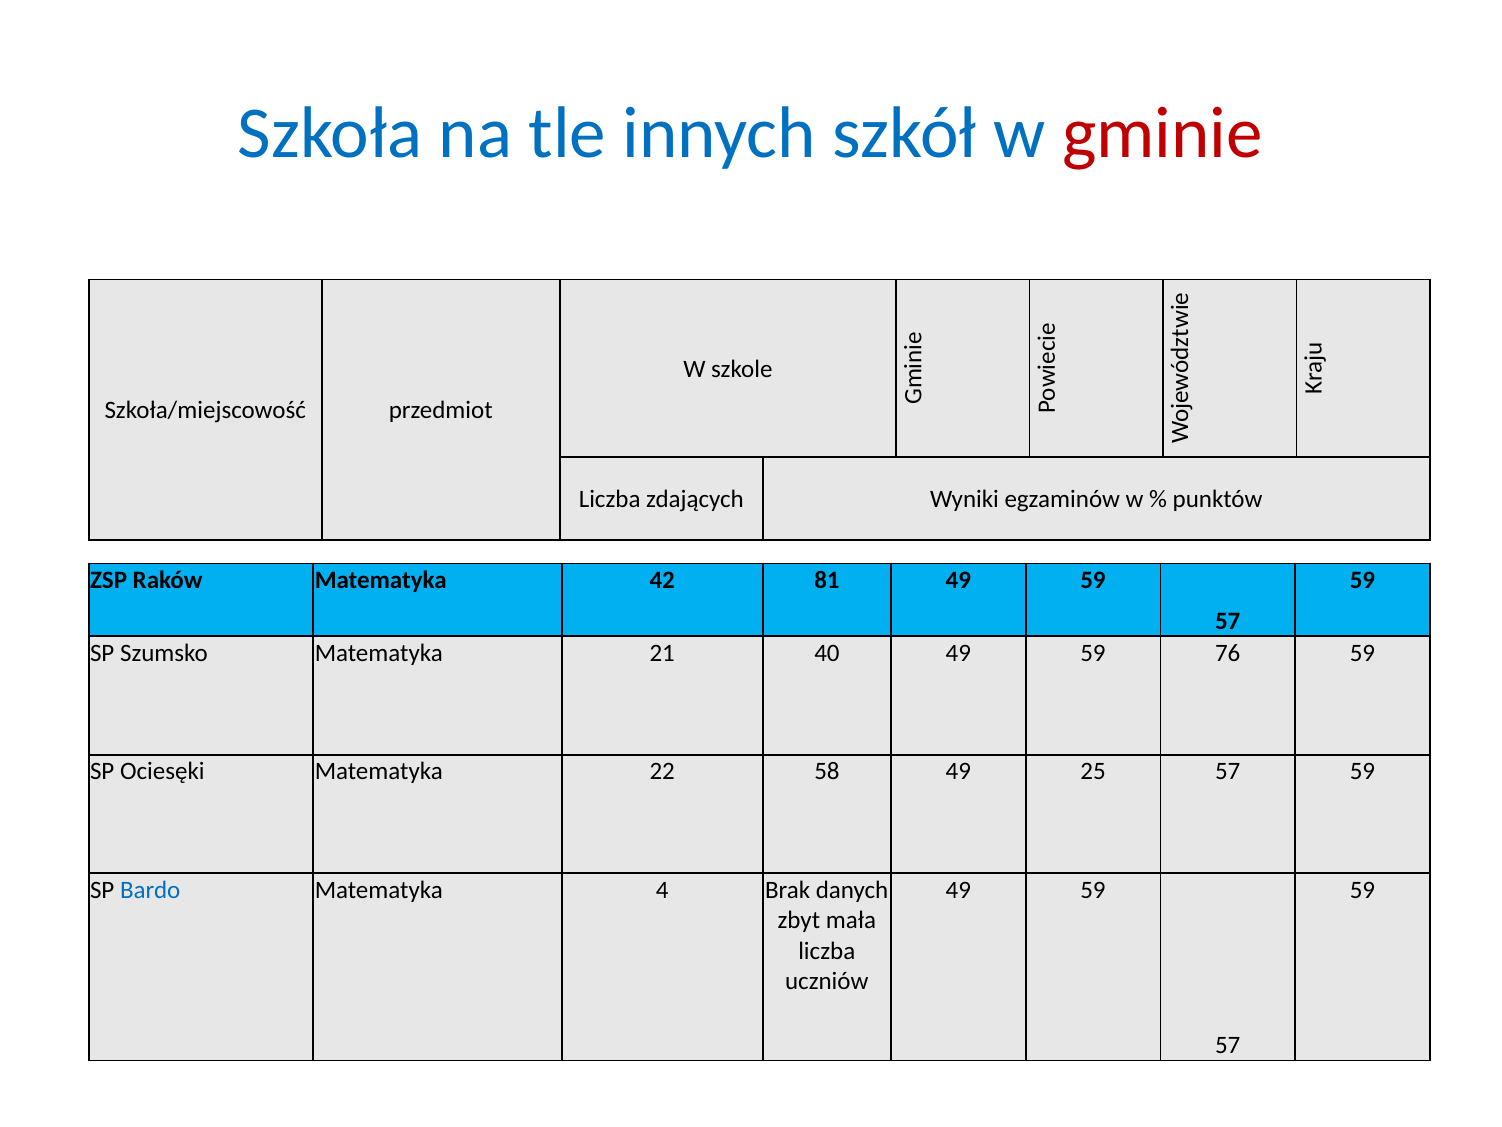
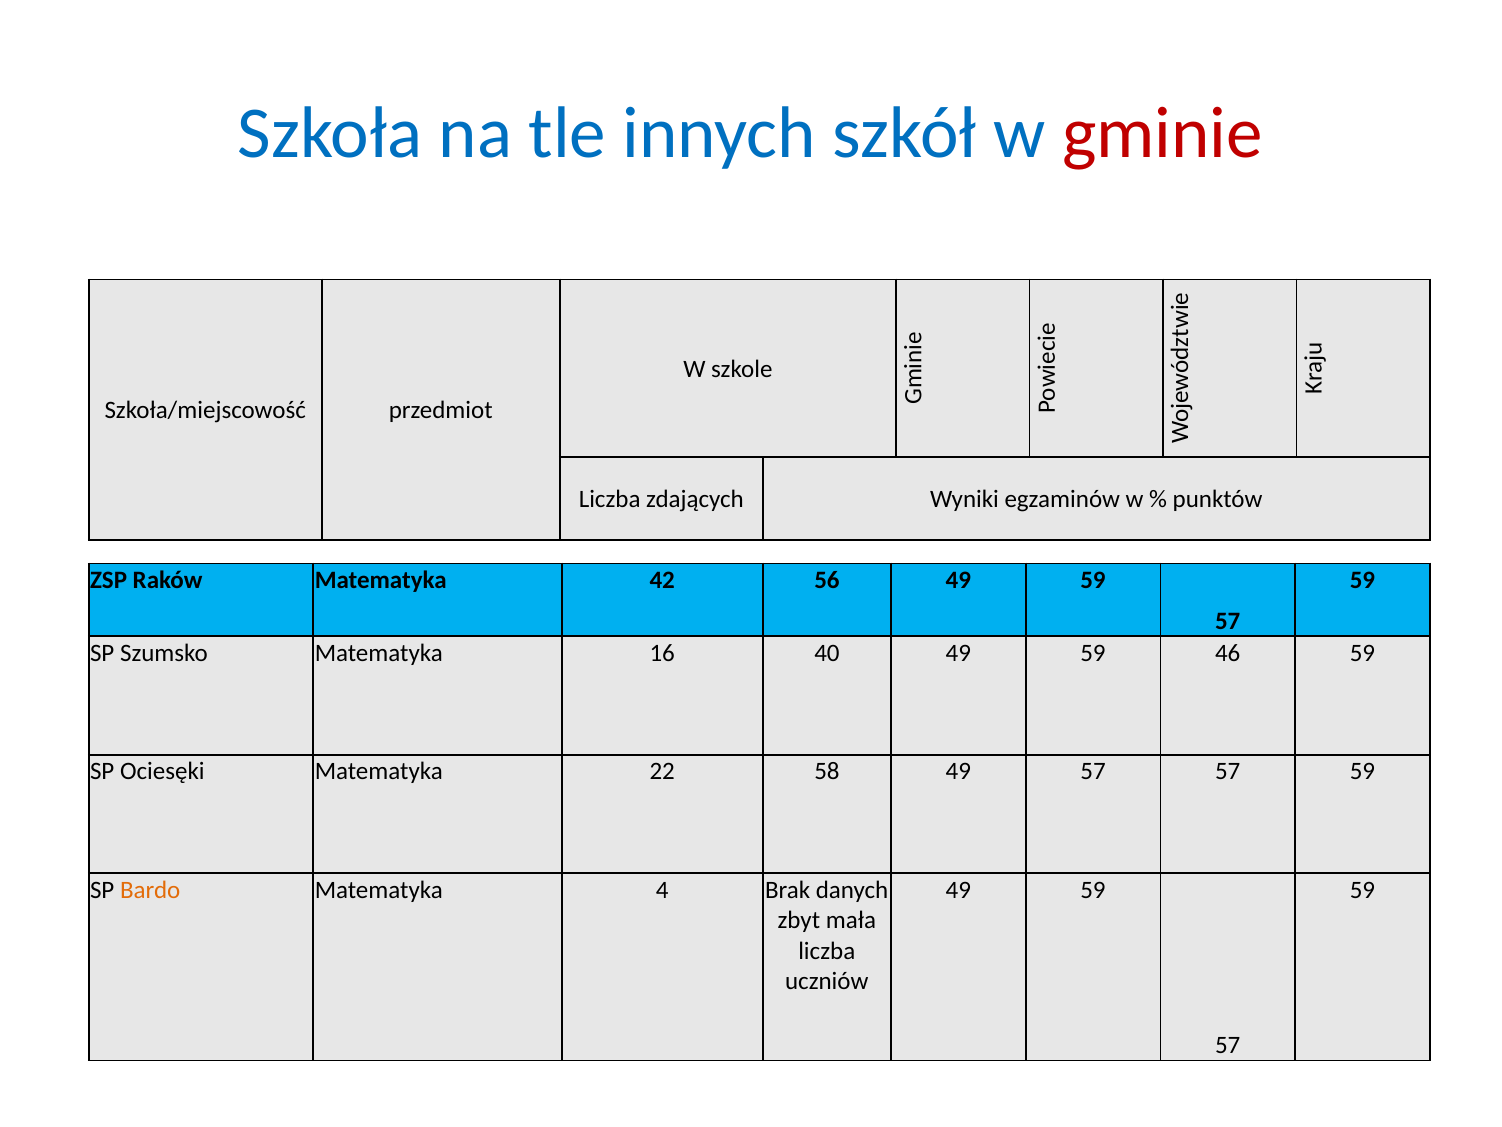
81: 81 -> 56 (827, 580)
21: 21 -> 16 (662, 653)
76: 76 -> 46 (1228, 653)
49 25: 25 -> 57 (1093, 771)
Bardo colour: blue -> orange (150, 890)
